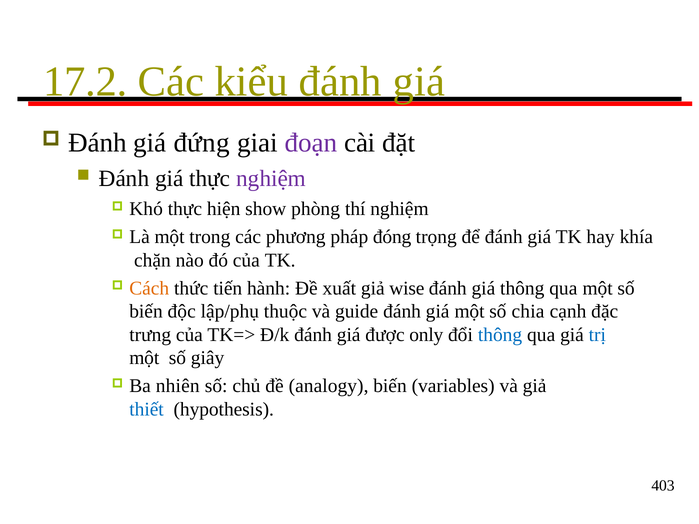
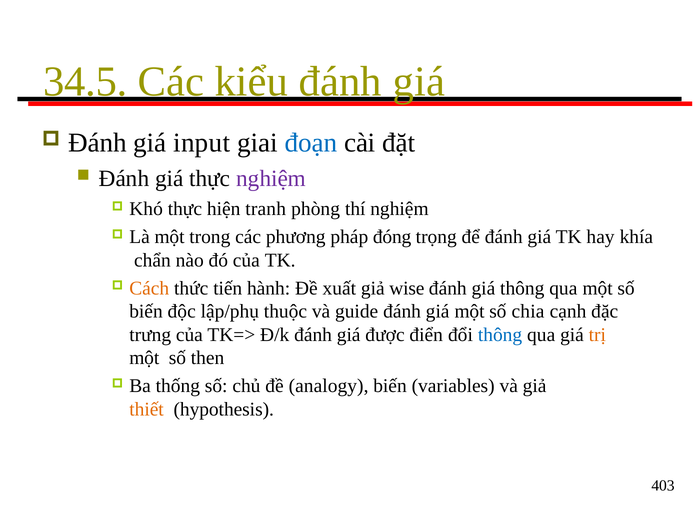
17.2: 17.2 -> 34.5 (85, 82)
đứng: đứng -> input (202, 143)
đoạn colour: purple -> blue (311, 143)
show: show -> tranh (266, 209)
chặn: chặn -> chẩn (152, 260)
only: only -> điển (426, 335)
trị colour: blue -> orange (597, 335)
giây: giây -> then (208, 358)
nhiên: nhiên -> thống (178, 386)
thiết colour: blue -> orange (147, 409)
